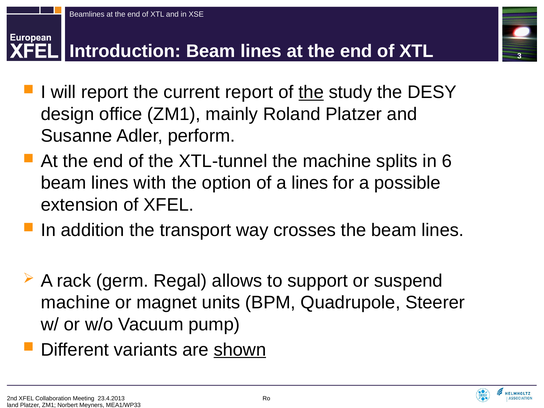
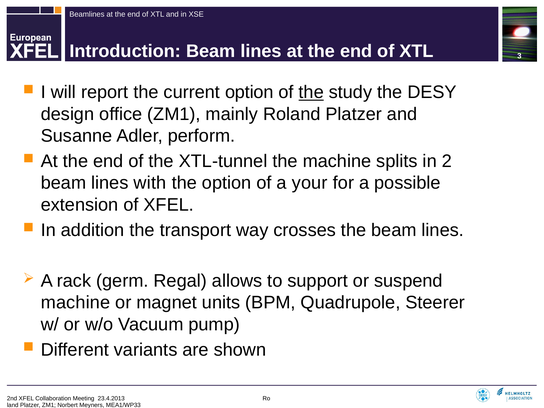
current report: report -> option (249, 92)
6: 6 -> 2 (447, 161)
a lines: lines -> your (310, 183)
shown underline: present -> none (240, 350)
